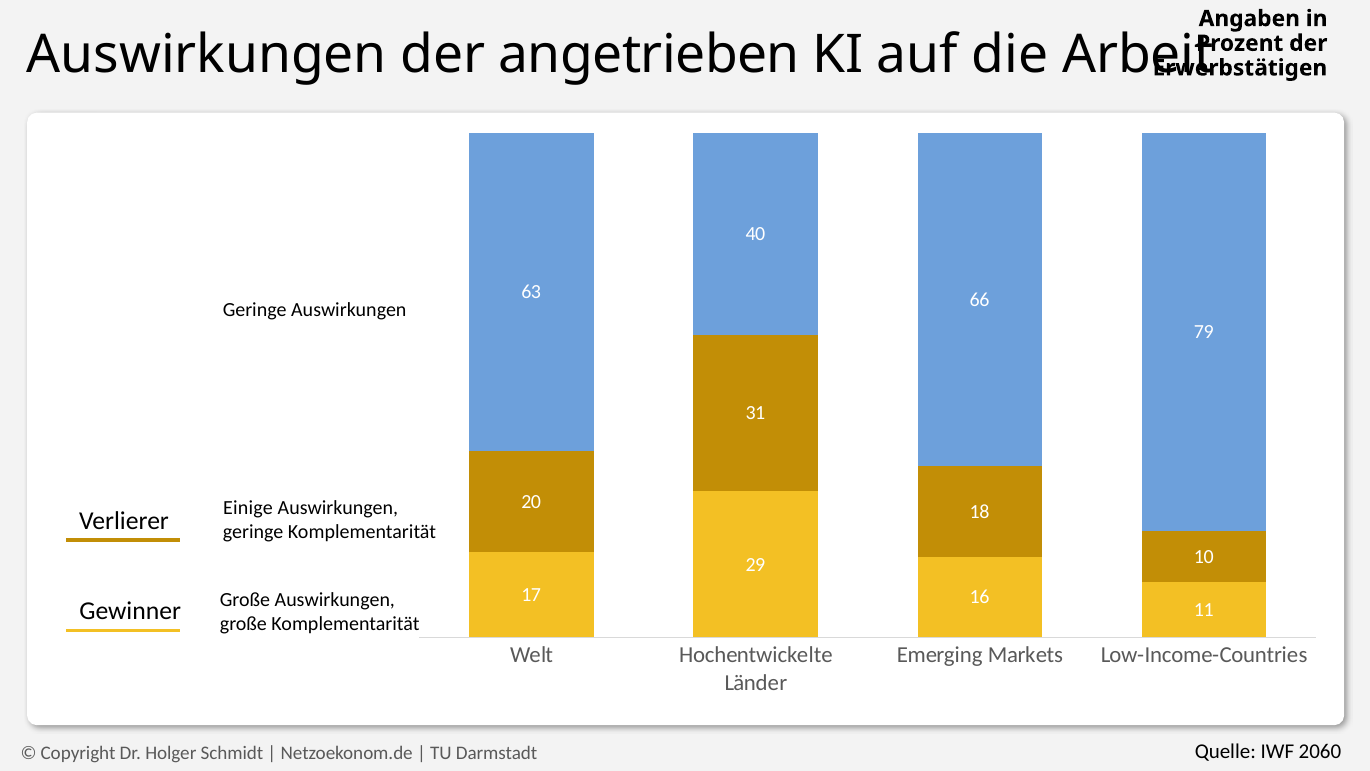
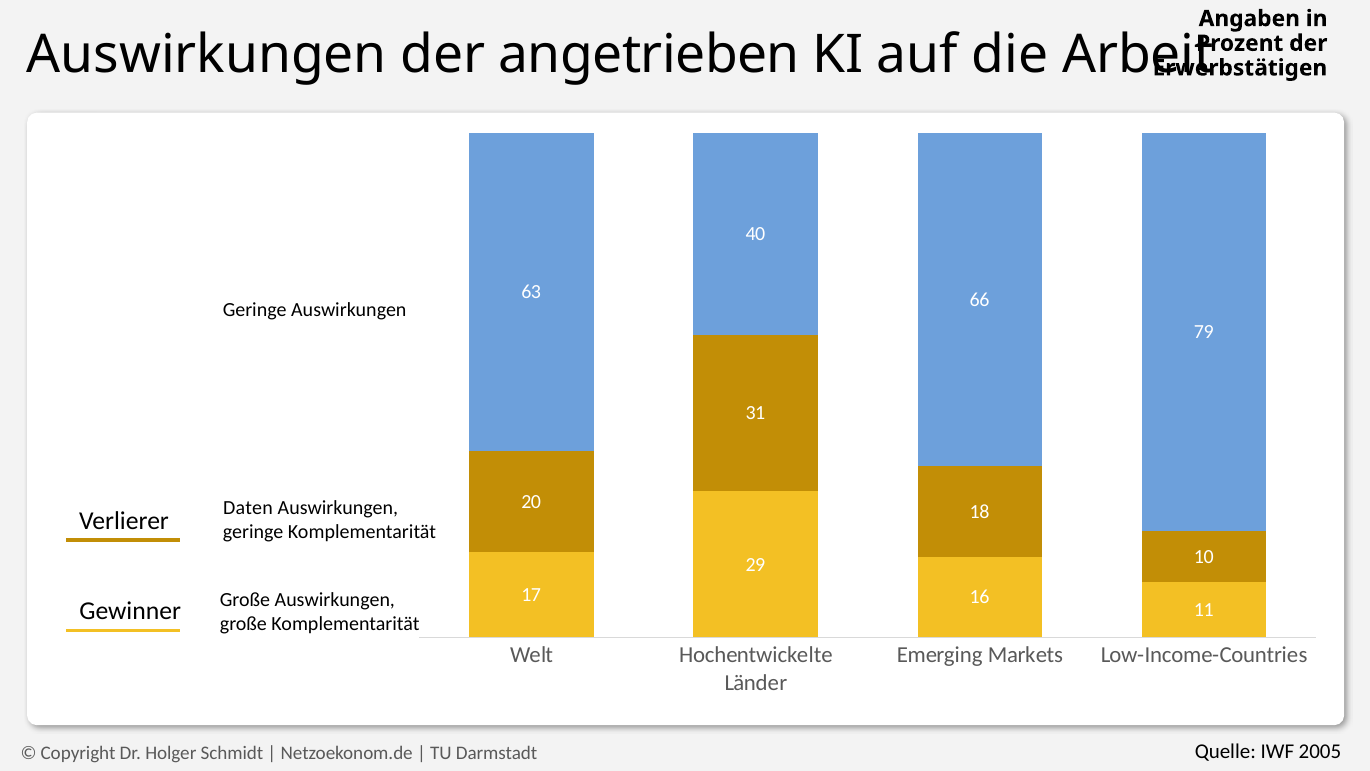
Einige: Einige -> Daten (248, 508)
2060: 2060 -> 2005 (1320, 752)
